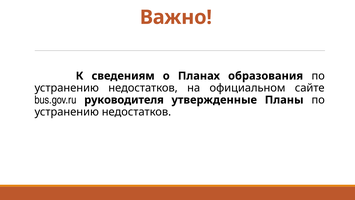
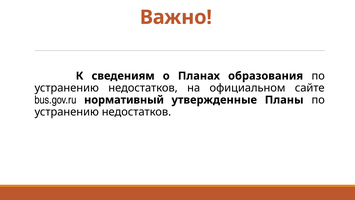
руководителя: руководителя -> нормативный (124, 100)
